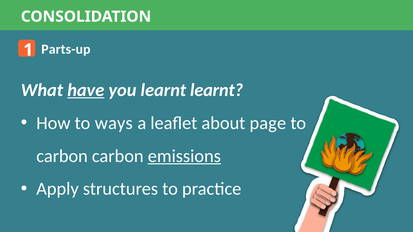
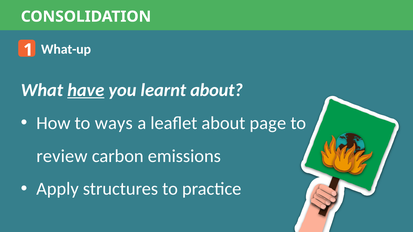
Parts-up: Parts-up -> What-up (66, 49)
learnt learnt: learnt -> about (217, 90)
carbon: carbon -> review (62, 156)
emissions underline: present -> none (184, 156)
